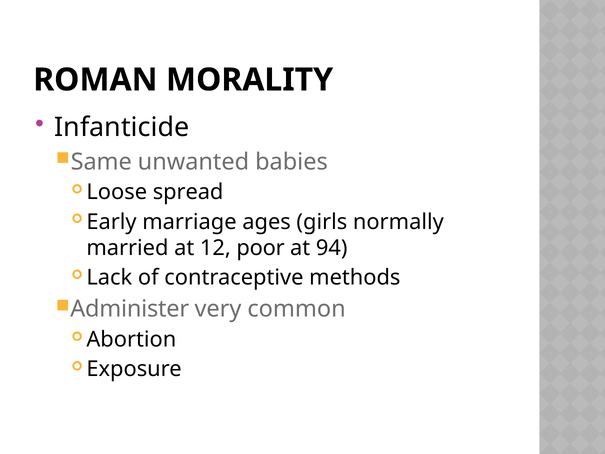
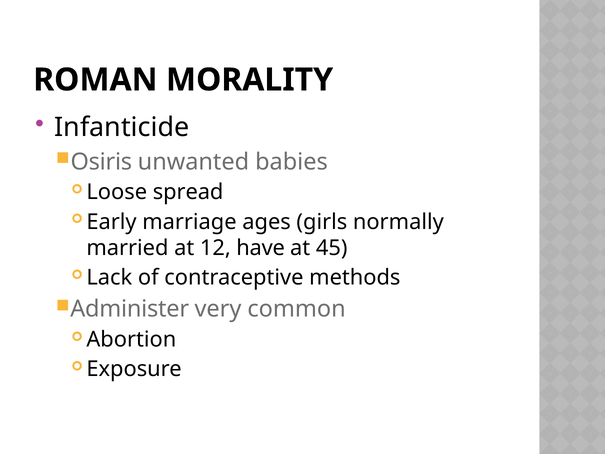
Same: Same -> Osiris (101, 162)
poor: poor -> have (261, 248)
94: 94 -> 45 (332, 248)
